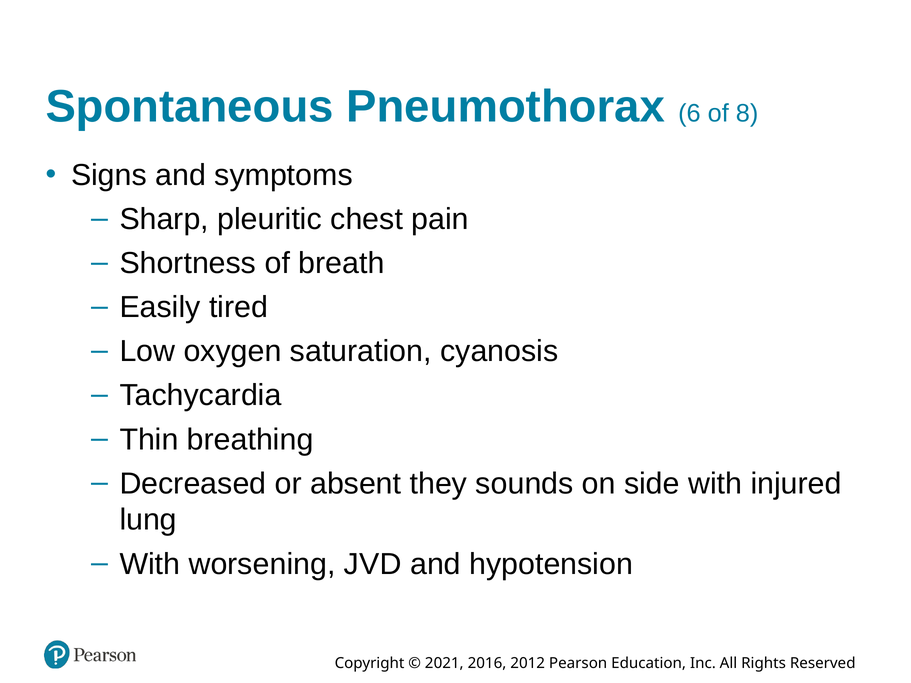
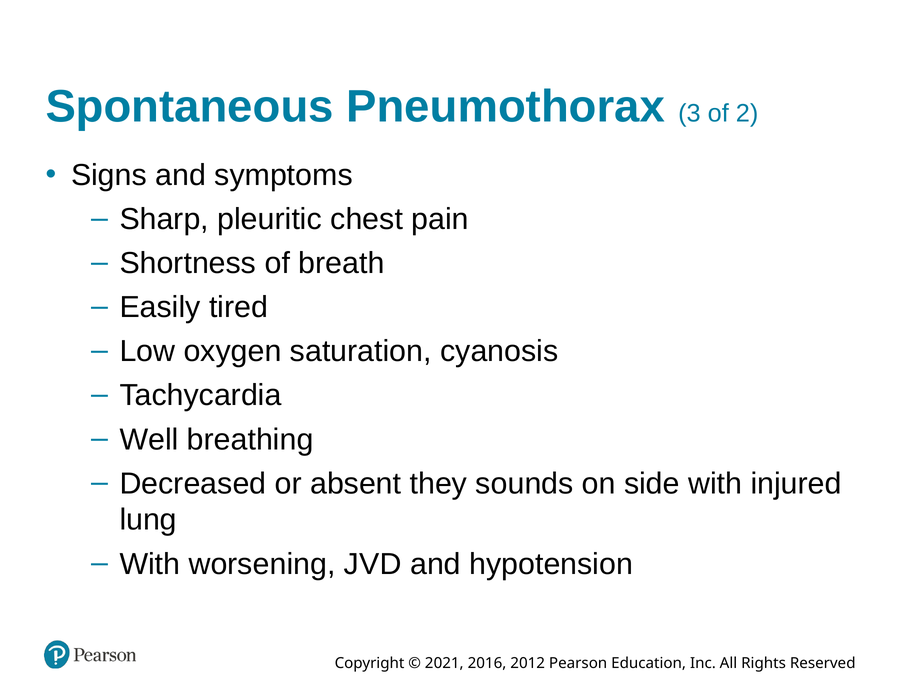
6: 6 -> 3 (689, 113)
8: 8 -> 2 (747, 113)
Thin: Thin -> Well (149, 440)
